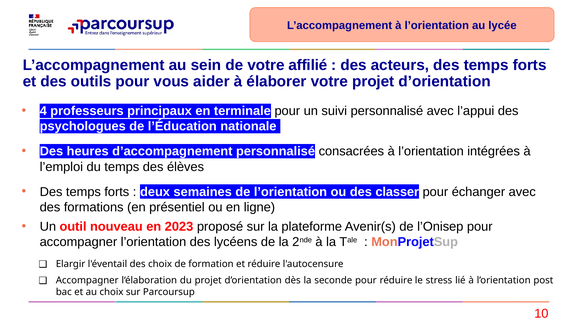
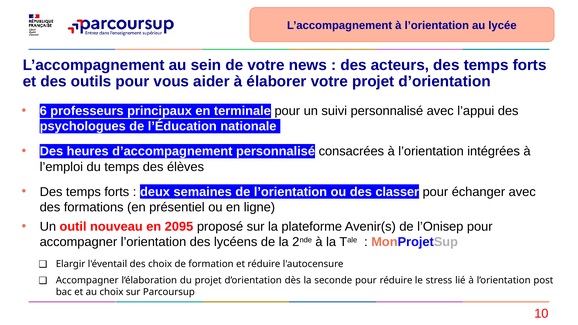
affilié: affilié -> news (308, 65)
4: 4 -> 6 (43, 111)
2023: 2023 -> 2095 (179, 227)
